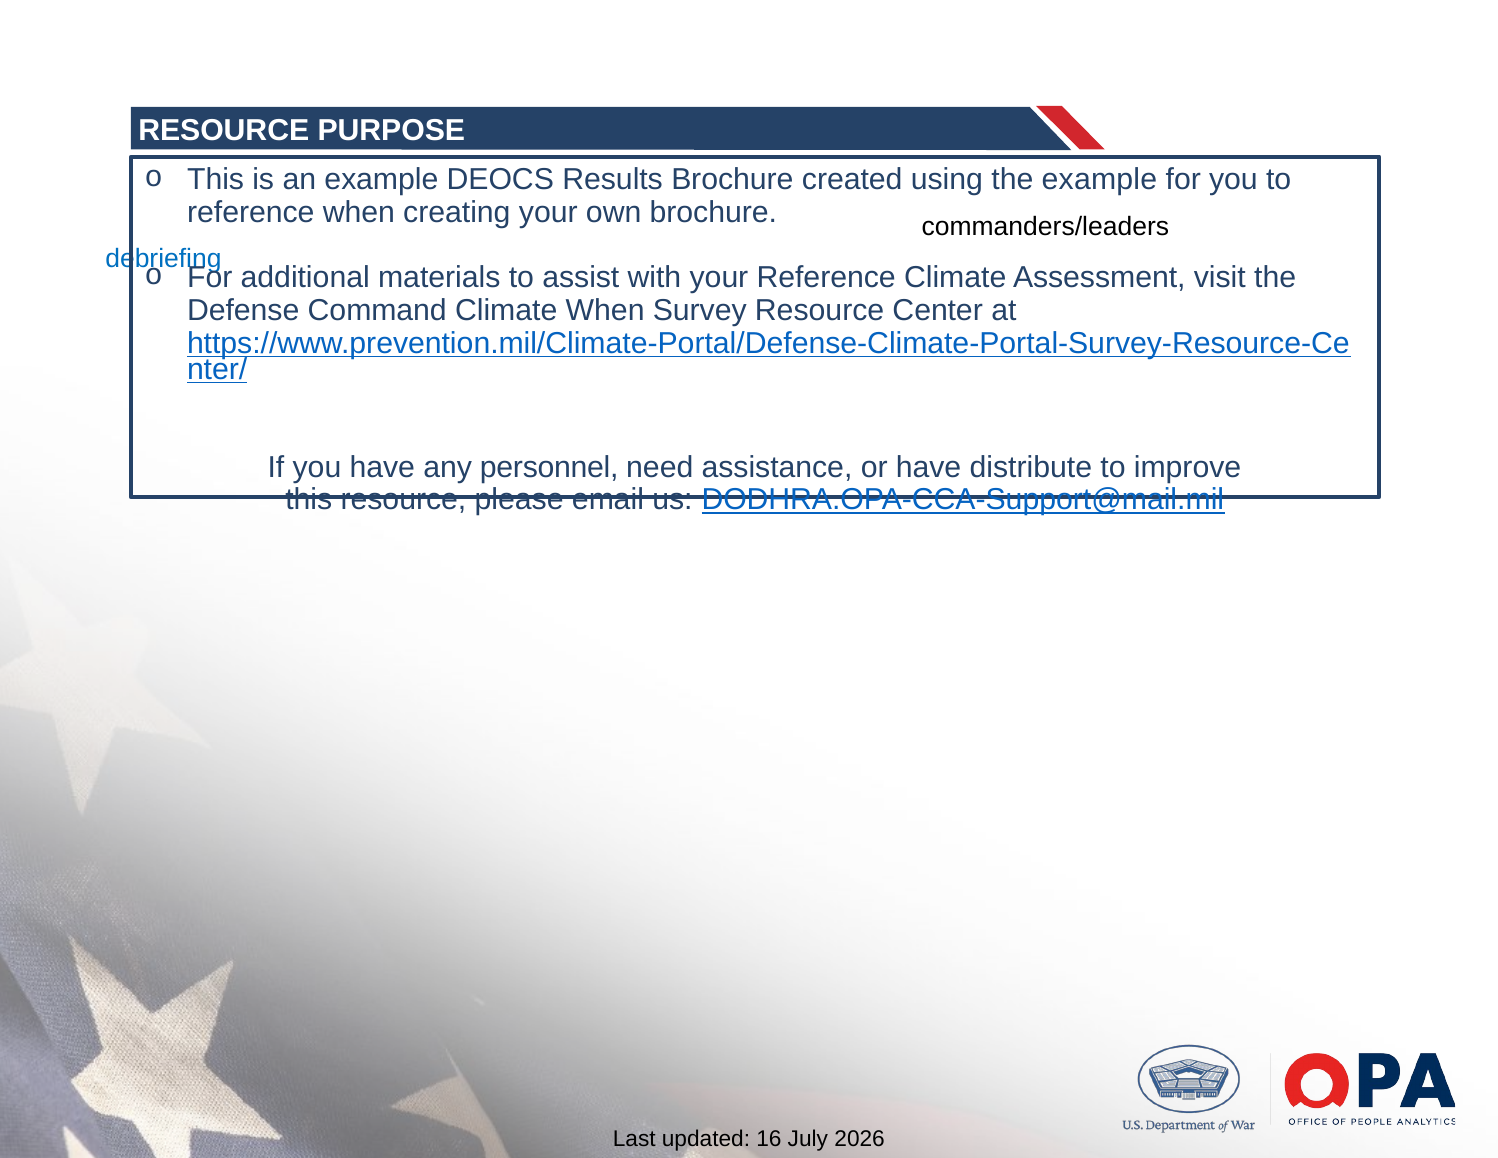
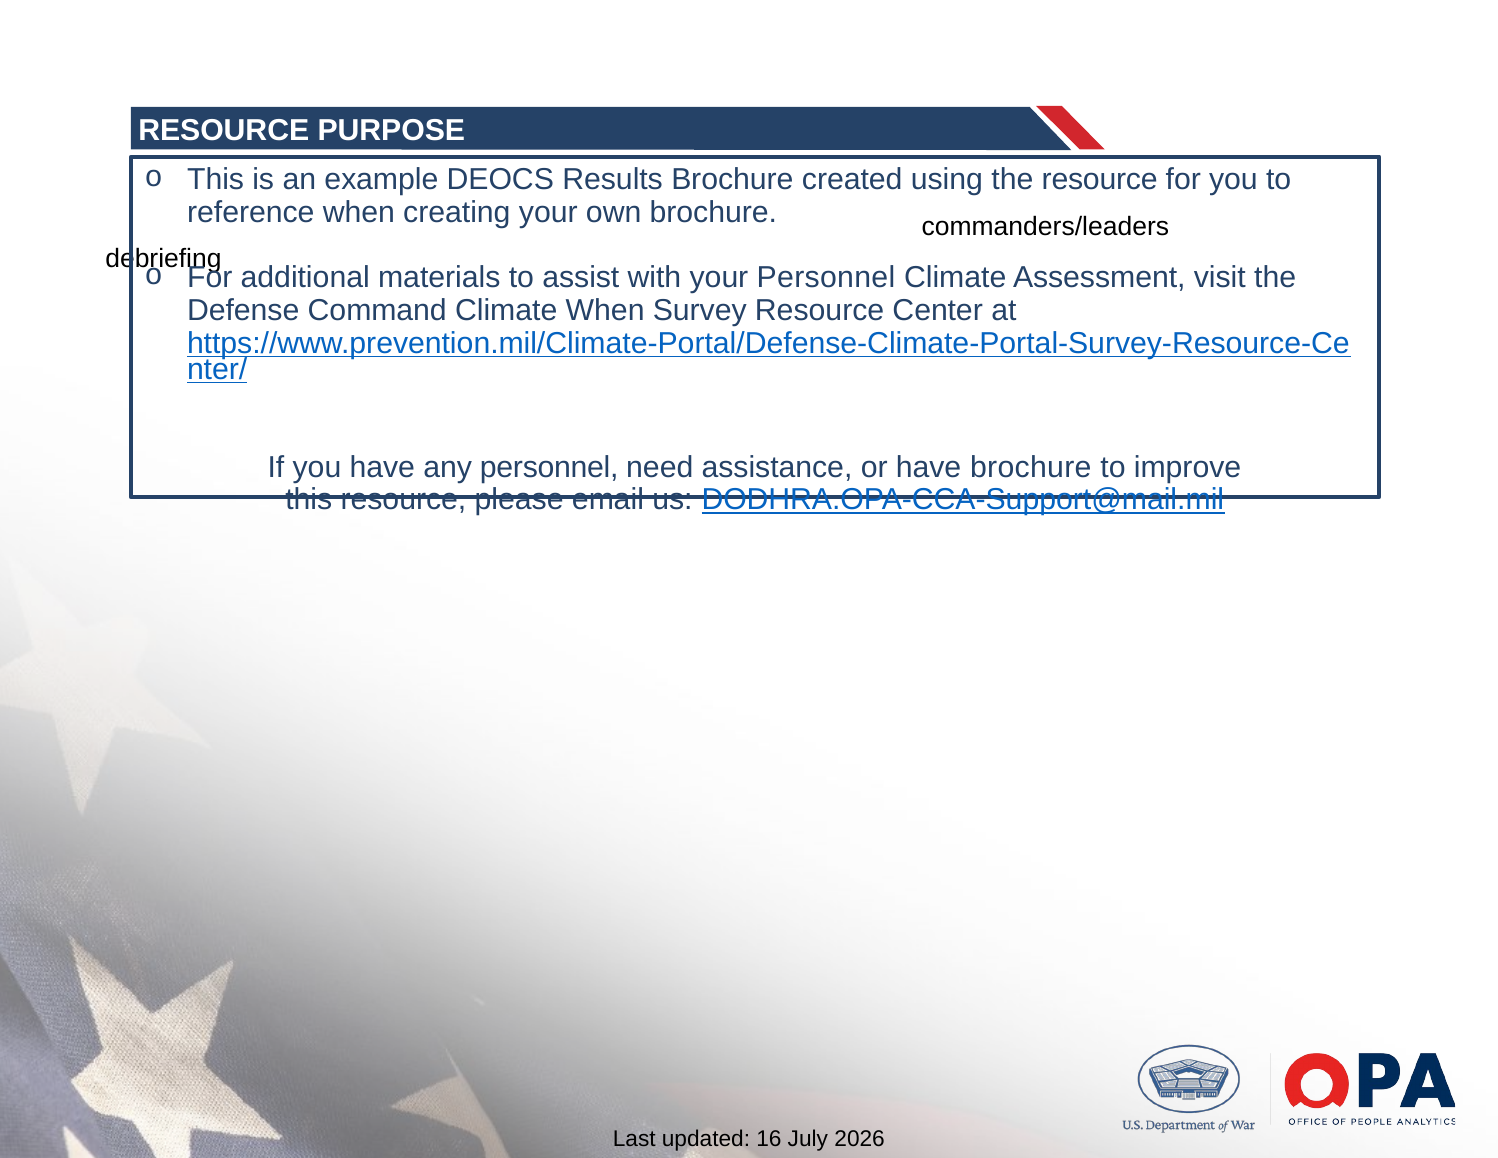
the example: example -> resource (1100, 180)
debriefing colour: blue -> black (163, 258)
your Reference: Reference -> Personnel (826, 278)
have distribute: distribute -> brochure (1031, 467)
